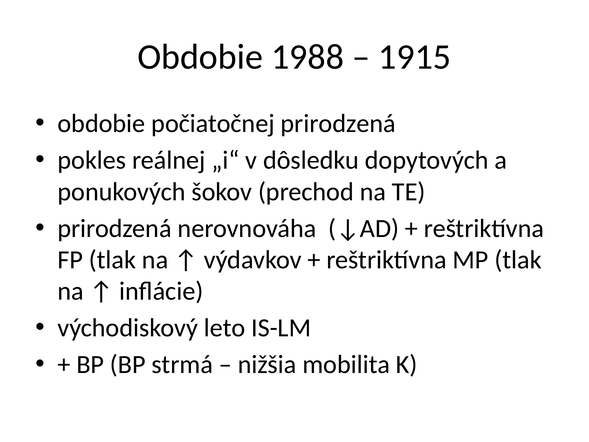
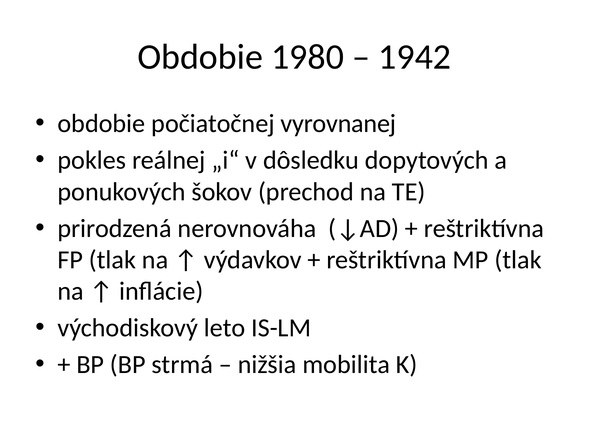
1988: 1988 -> 1980 (308, 57)
1915: 1915 -> 1942 (415, 57)
počiatočnej prirodzená: prirodzená -> vyrovnanej (338, 124)
